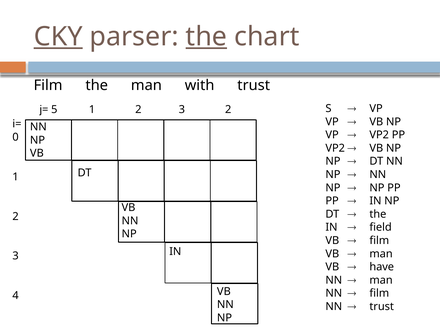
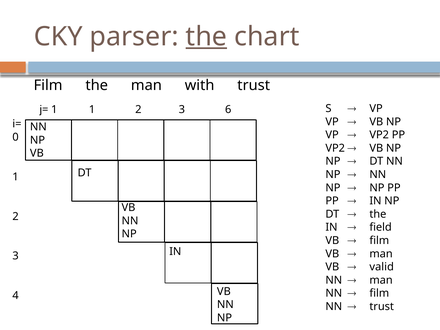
CKY underline: present -> none (58, 37)
5: 5 -> 1 (54, 110)
3 2: 2 -> 6 (228, 110)
have: have -> valid (382, 267)
